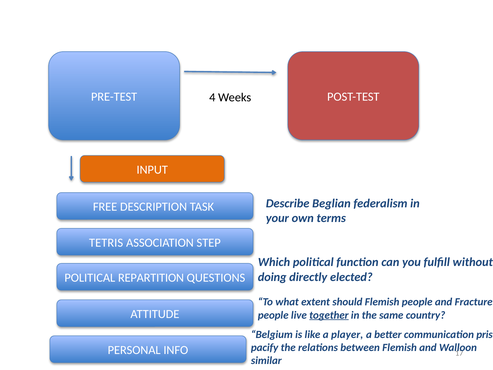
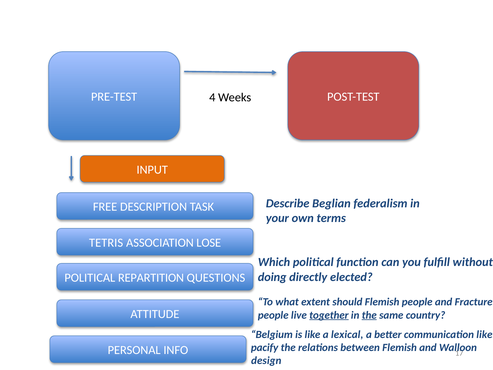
STEP: STEP -> LOSE (209, 242)
the underline: none -> present (369, 315)
player: player -> lexical (347, 334)
communication pris: pris -> like (484, 334)
similar: similar -> design (266, 360)
